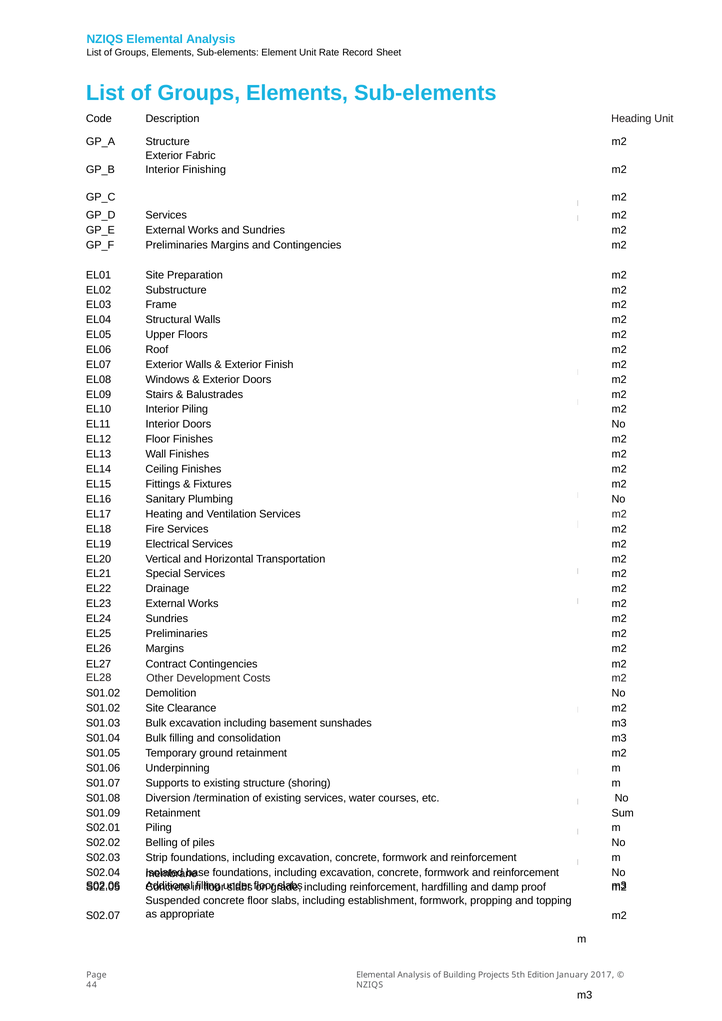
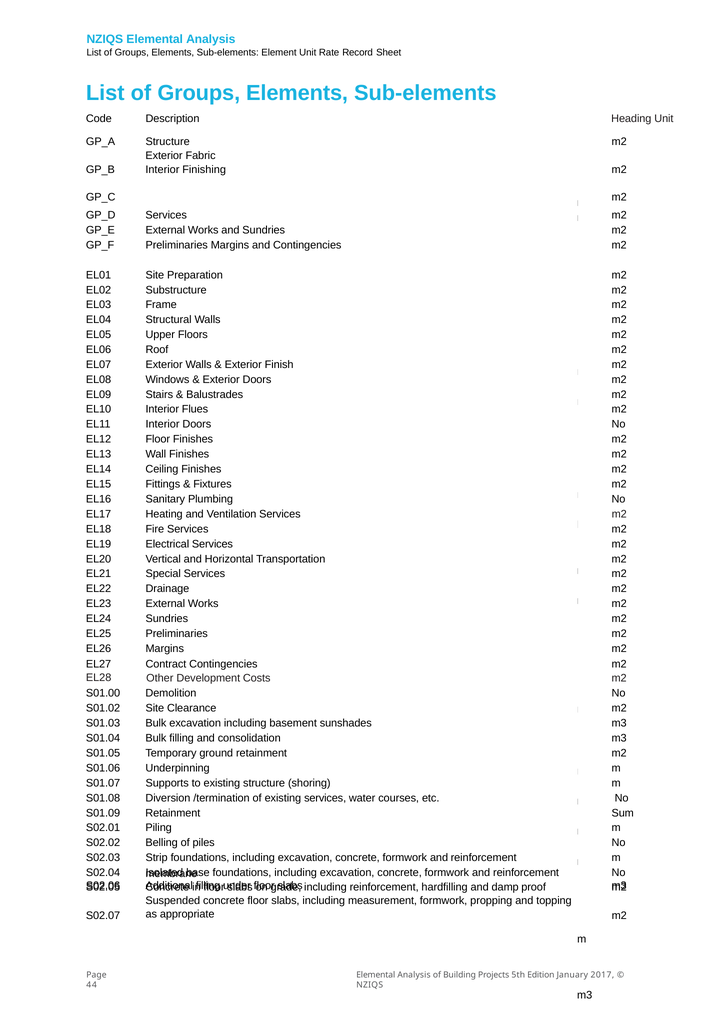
Interior Piling: Piling -> Flues (195, 410)
S01.02: S01.02 -> S01.00 (103, 694)
establishment: establishment -> measurement (383, 901)
